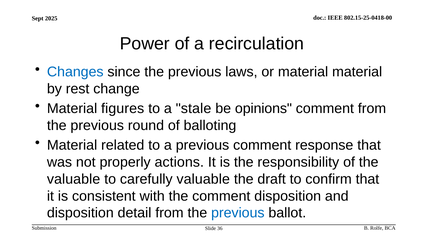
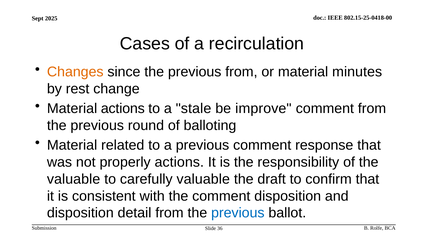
Power: Power -> Cases (145, 44)
Changes colour: blue -> orange (75, 72)
previous laws: laws -> from (241, 72)
material material: material -> minutes (357, 72)
Material figures: figures -> actions (123, 109)
opinions: opinions -> improve (263, 109)
